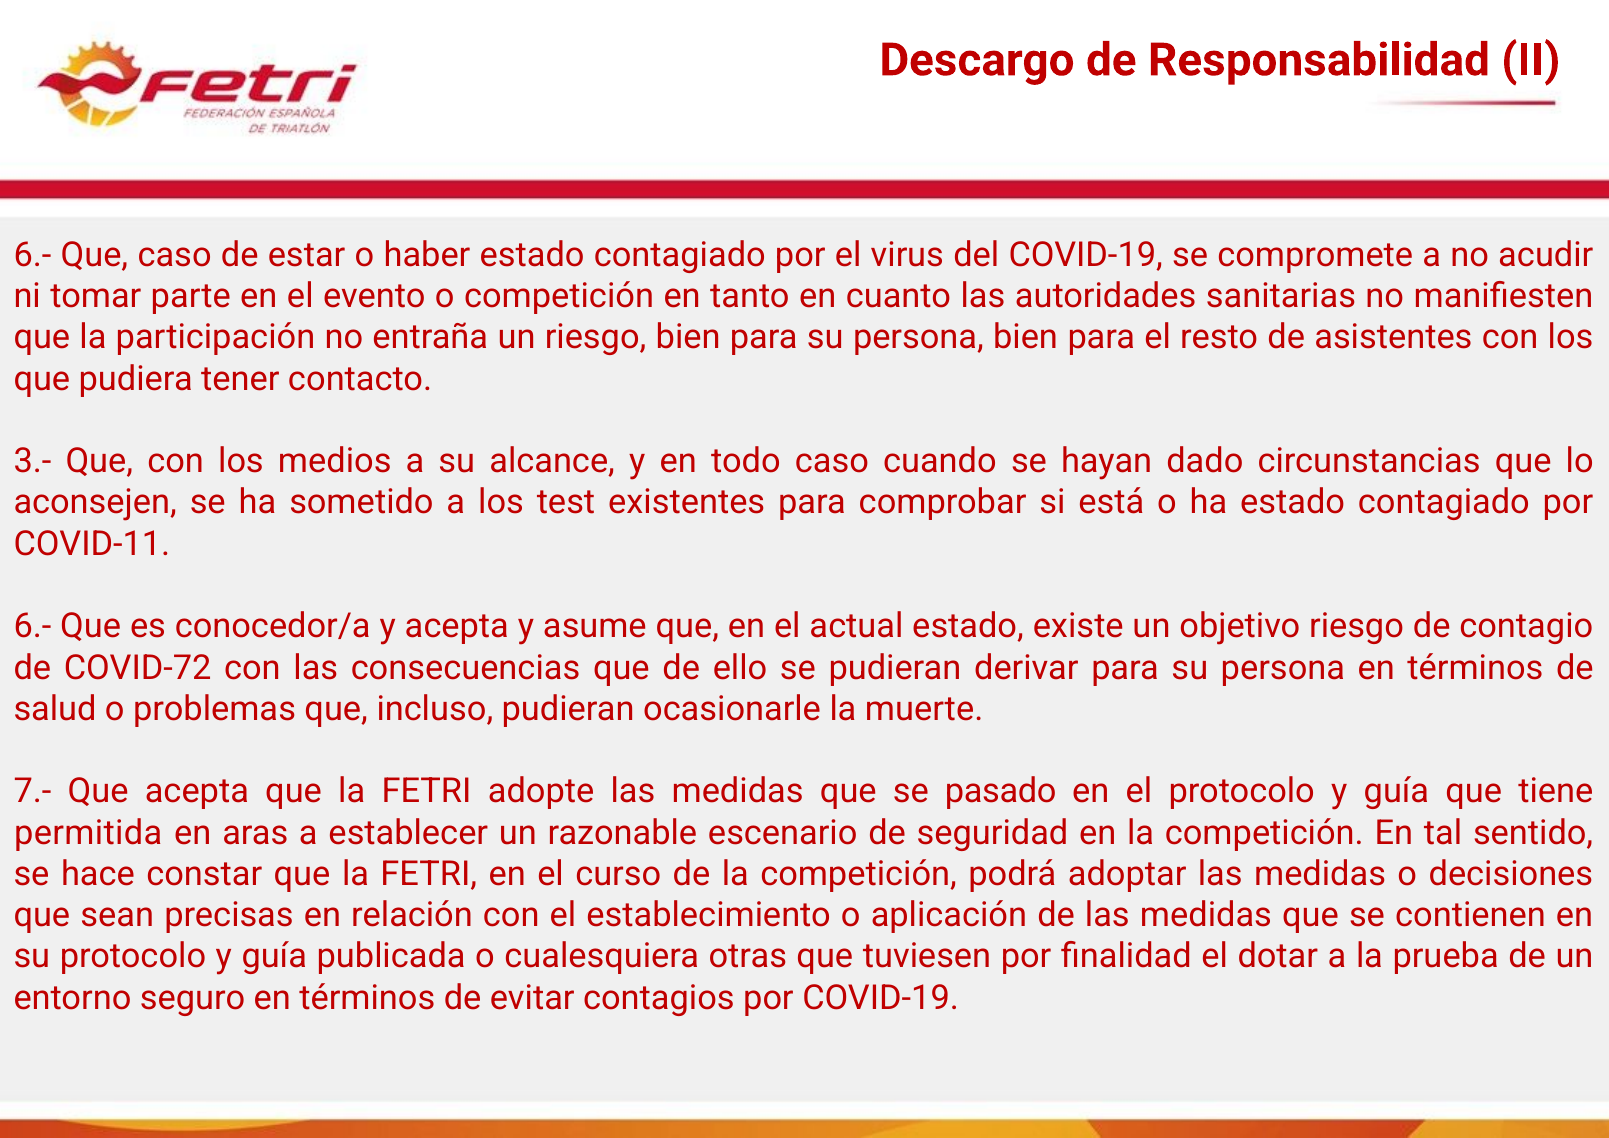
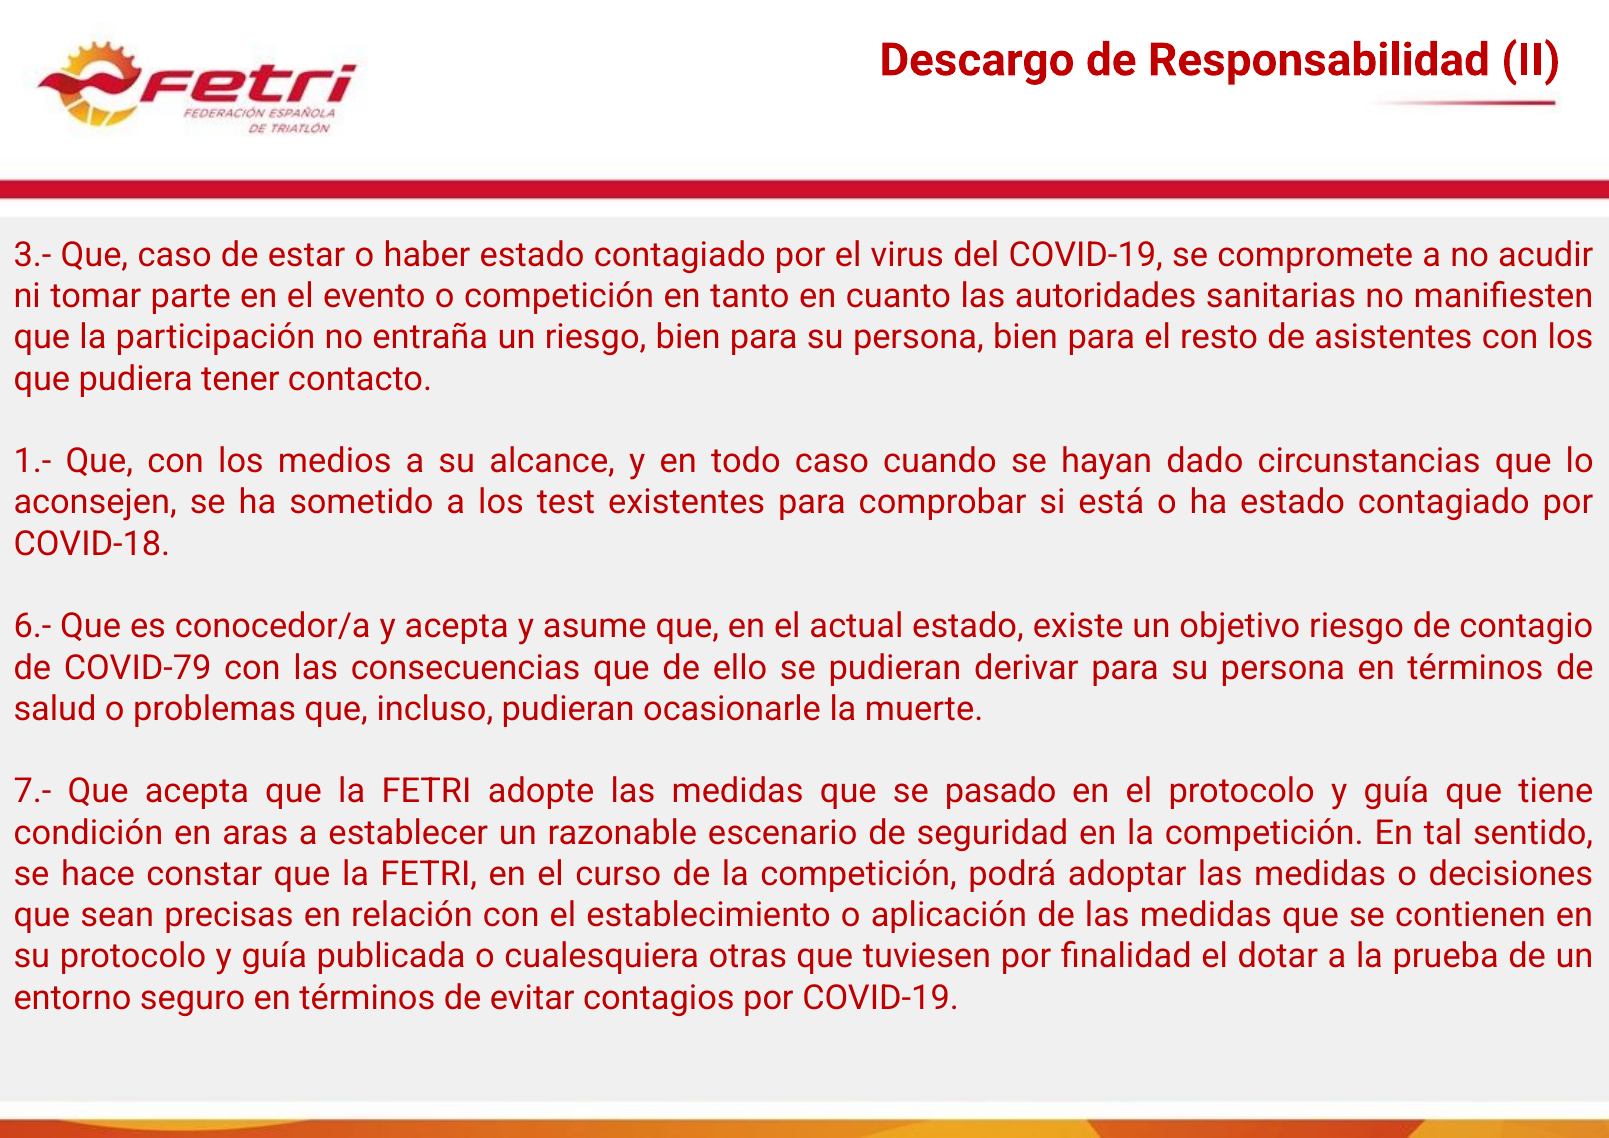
6.-: 6.- -> 3.- (32, 255)
3.-: 3.- -> 1.- (32, 461)
COVID-11: COVID-11 -> COVID-18 (92, 544)
COVID-72: COVID-72 -> COVID-79 (138, 668)
permitida: permitida -> condición (88, 833)
